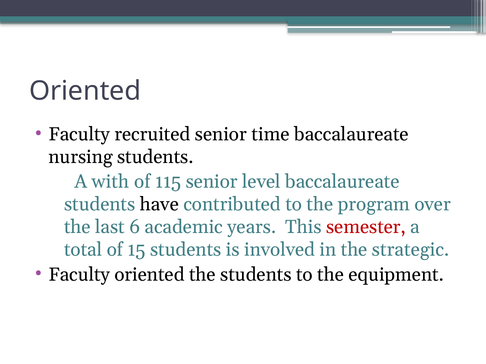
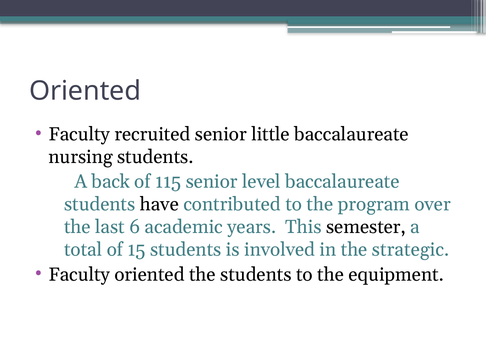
time: time -> little (271, 135)
with: with -> back (111, 182)
semester colour: red -> black (366, 227)
